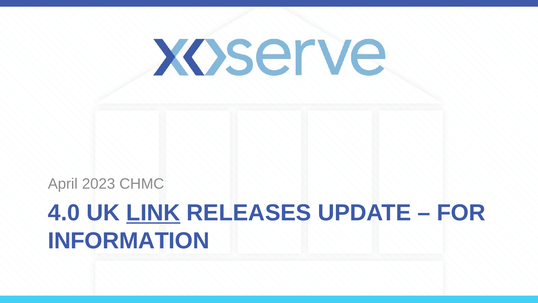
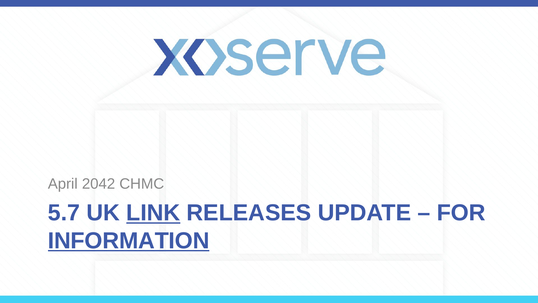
2023: 2023 -> 2042 (99, 184)
4.0: 4.0 -> 5.7 (64, 213)
INFORMATION underline: none -> present (129, 240)
